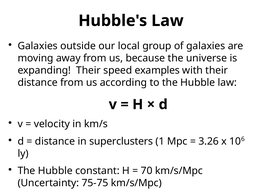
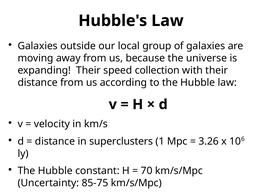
examples: examples -> collection (157, 71)
75-75: 75-75 -> 85-75 (95, 183)
